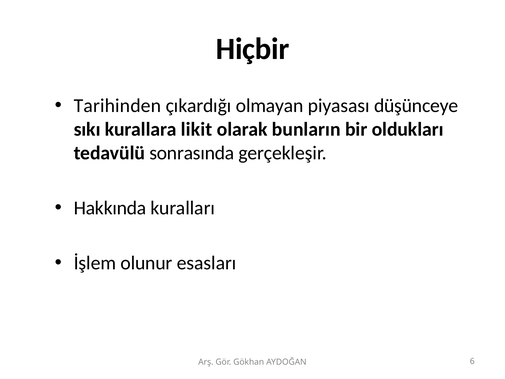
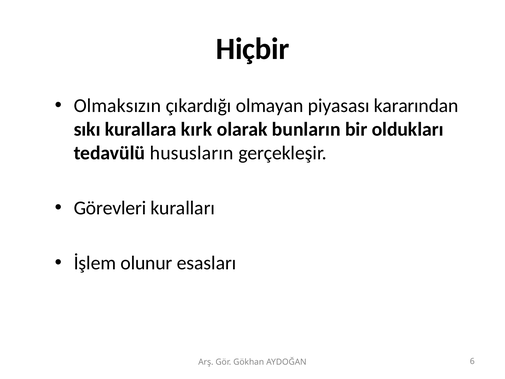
Tarihinden: Tarihinden -> Olmaksızın (117, 106)
düşünceye: düşünceye -> kararından (416, 106)
likit: likit -> kırk (197, 129)
sonrasında: sonrasında -> hususların (192, 153)
Hakkında: Hakkında -> Görevleri (110, 208)
